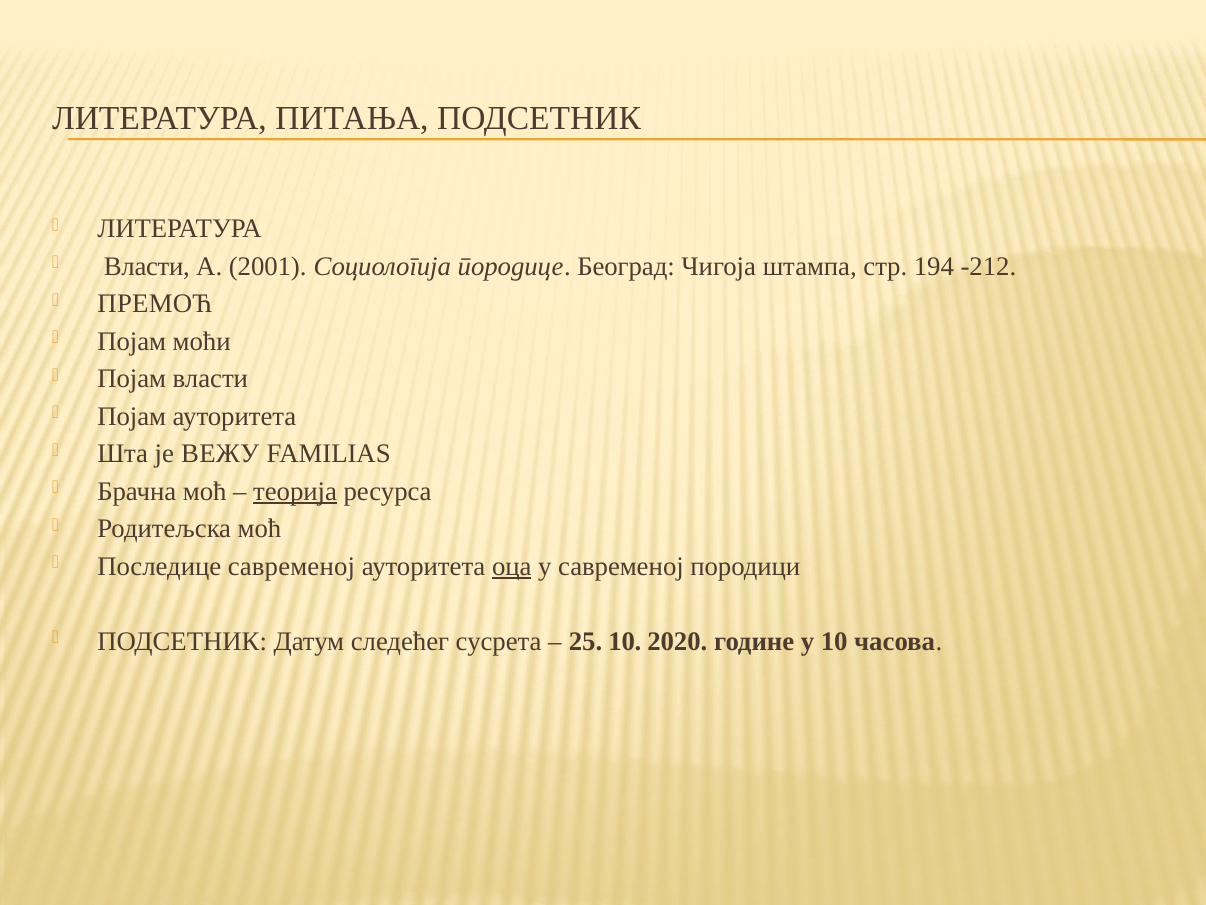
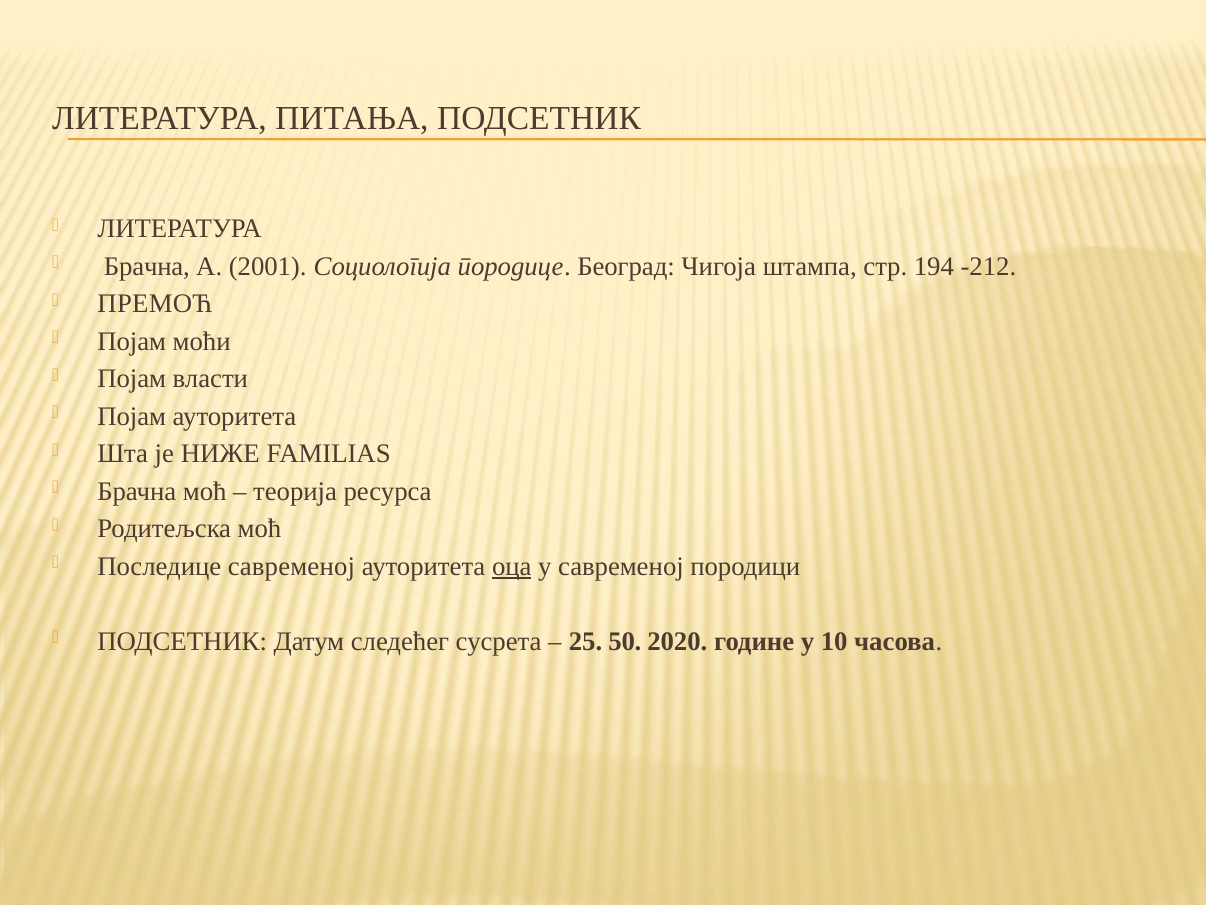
Власти: Власти -> Брачна (147, 266)
ВЕЖУ: ВЕЖУ -> НИЖЕ (220, 454)
теорија underline: present -> none (295, 491)
25 10: 10 -> 50 (625, 641)
